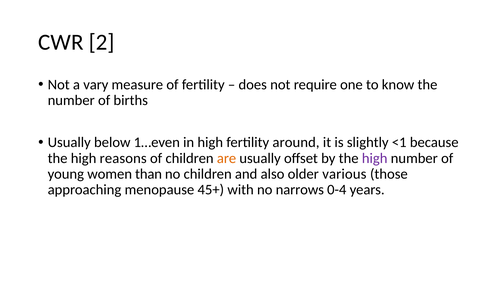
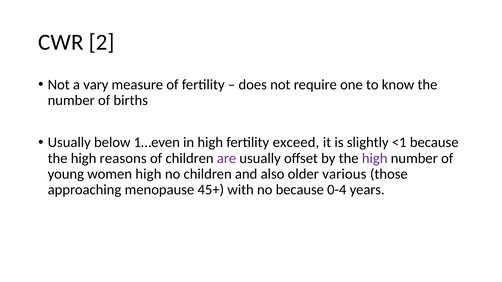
around: around -> exceed (296, 143)
are colour: orange -> purple (227, 158)
women than: than -> high (148, 174)
no narrows: narrows -> because (300, 190)
